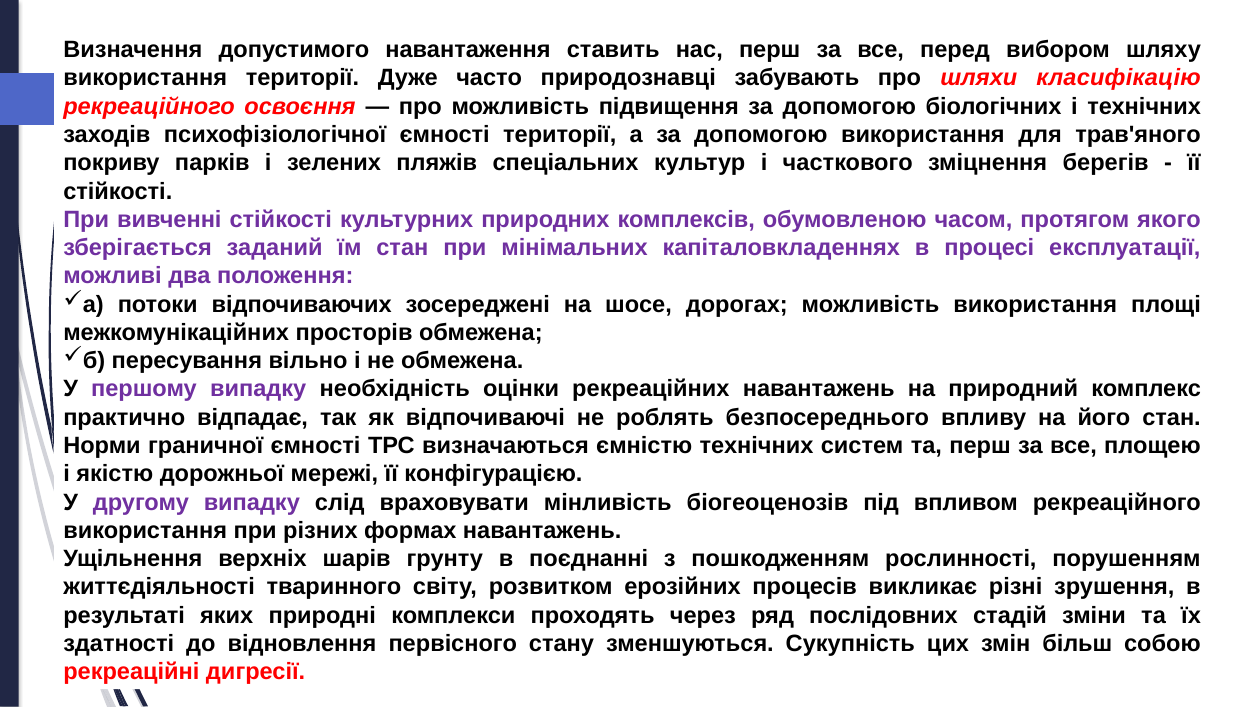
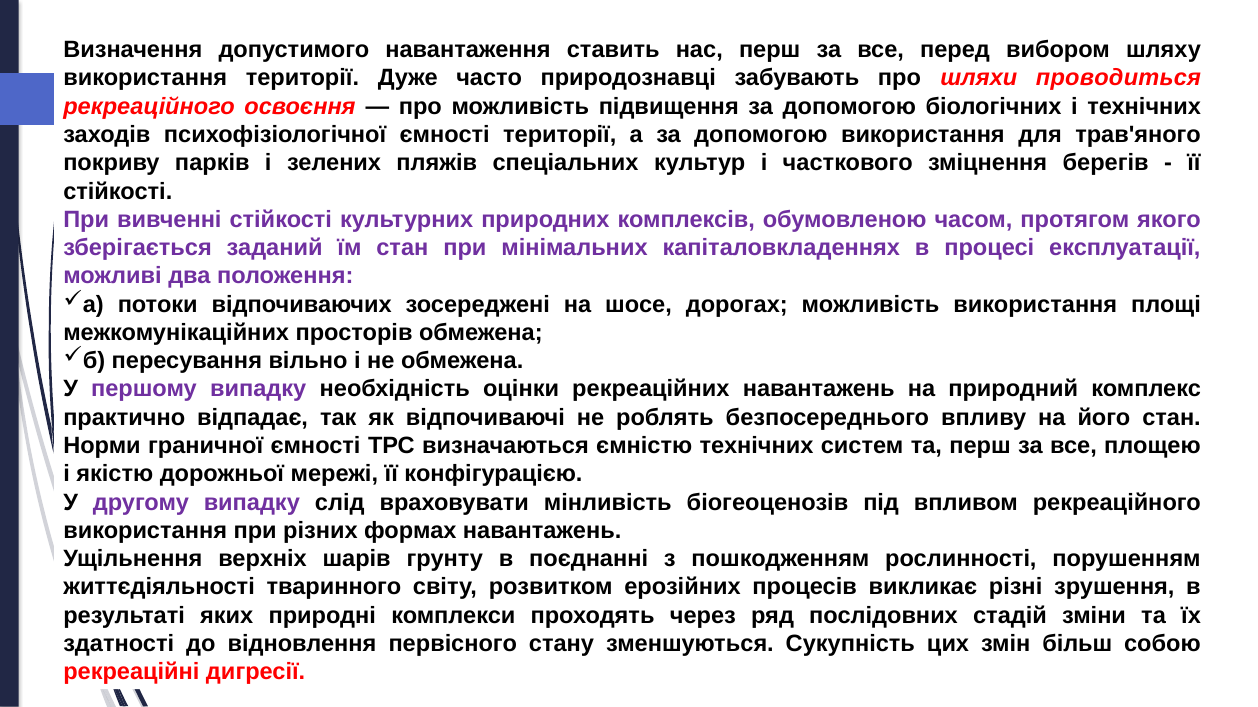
класифікацію: класифікацію -> проводиться (1119, 78)
